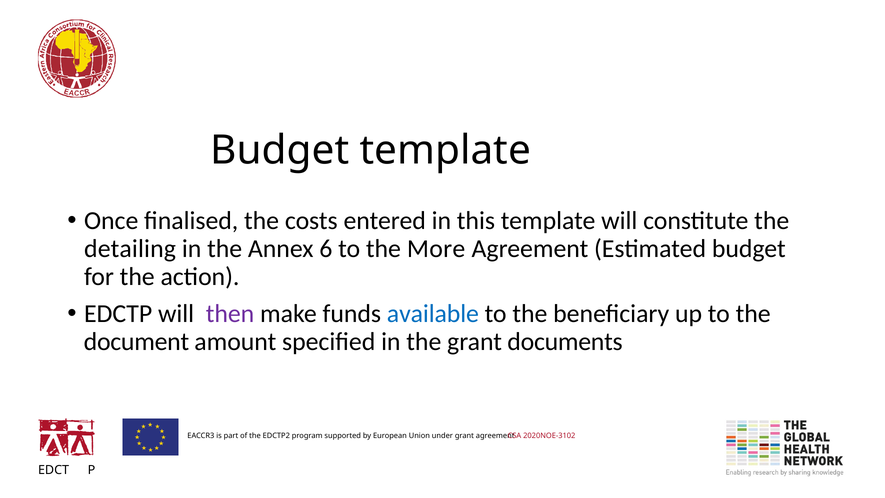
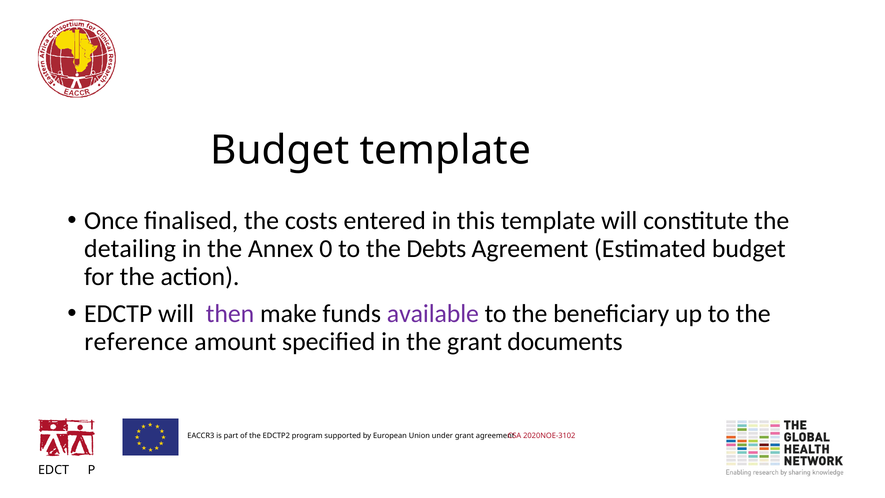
6: 6 -> 0 (326, 249)
More: More -> Debts (436, 249)
available colour: blue -> purple (433, 314)
document: document -> reference (136, 341)
